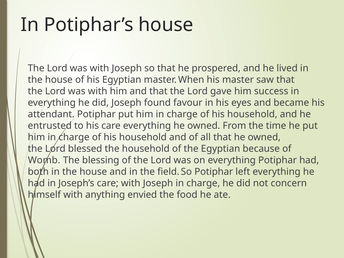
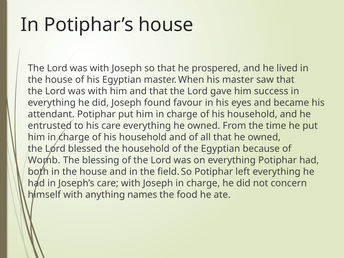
envied: envied -> names (142, 195)
